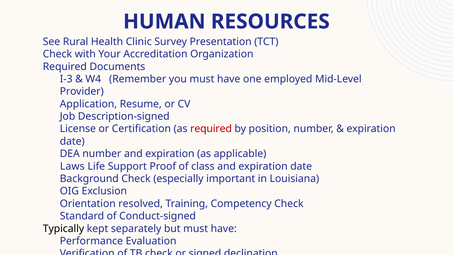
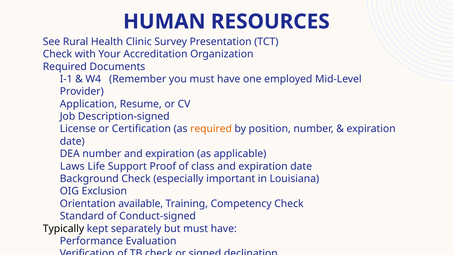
I-3: I-3 -> I-1 (66, 79)
required colour: red -> orange (211, 129)
resolved: resolved -> available (141, 204)
